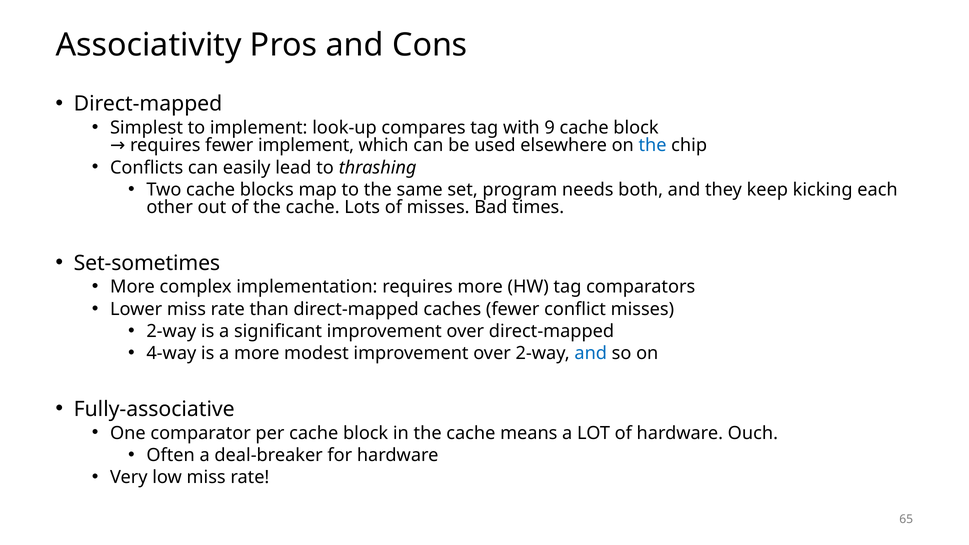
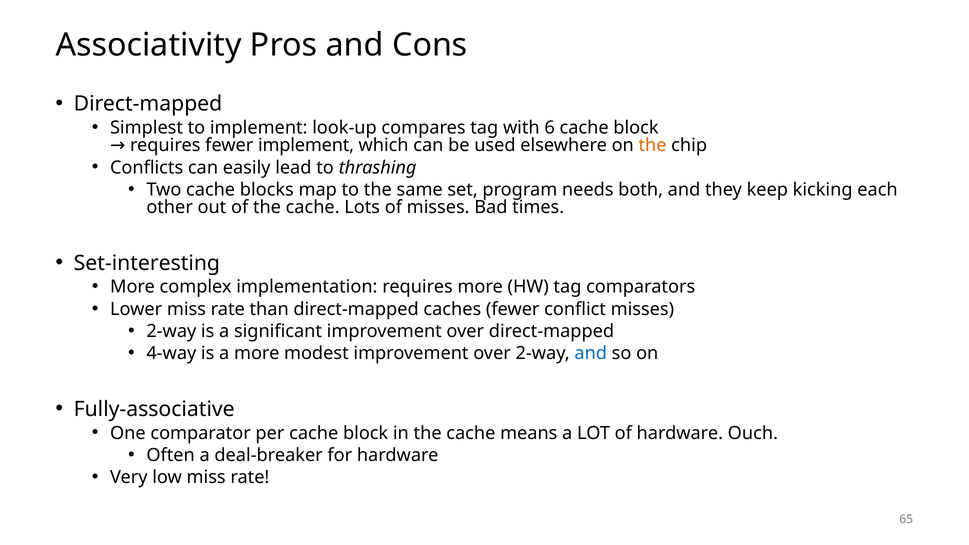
9: 9 -> 6 (550, 128)
the colour: blue -> orange (653, 145)
Set-sometimes: Set-sometimes -> Set-interesting (147, 263)
